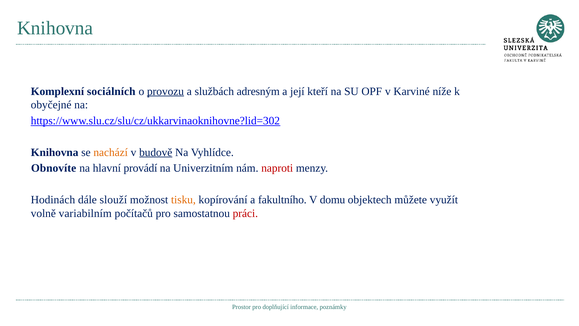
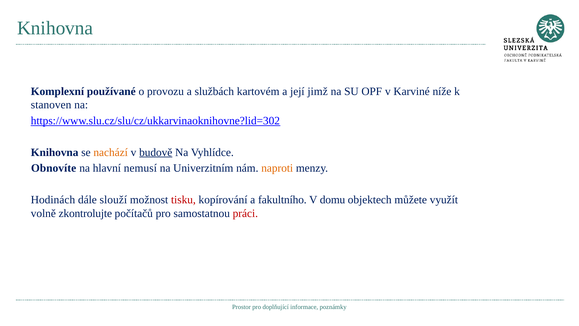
sociálních: sociálních -> používané (111, 91)
provozu underline: present -> none (165, 91)
adresným: adresným -> kartovém (258, 91)
kteří: kteří -> jimž (318, 91)
obyčejné: obyčejné -> stanoven (51, 105)
provádí: provádí -> nemusí (140, 168)
naproti colour: red -> orange (277, 168)
tisku colour: orange -> red (183, 200)
variabilním: variabilním -> zkontrolujte (85, 213)
